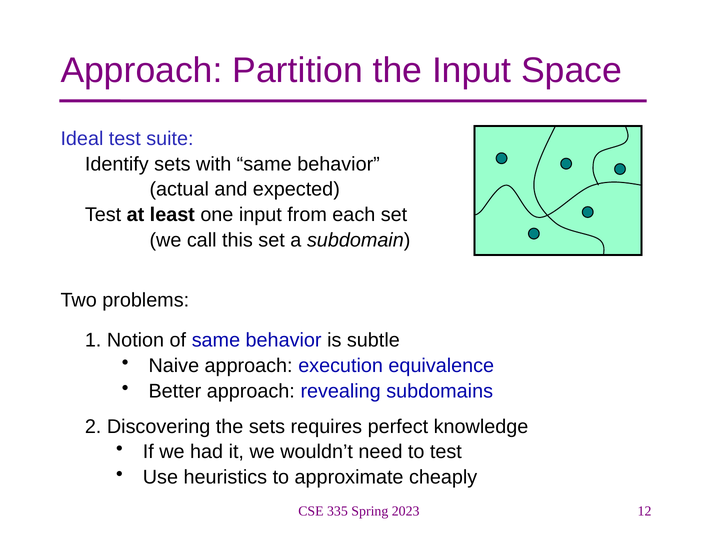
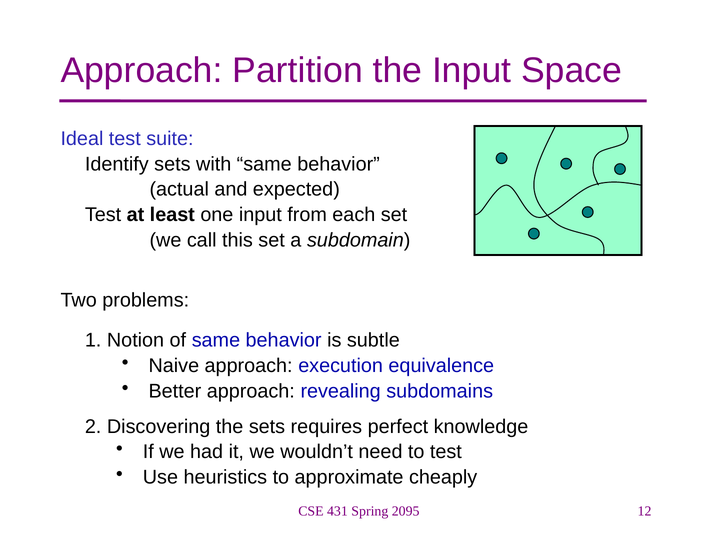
335: 335 -> 431 (337, 511)
2023: 2023 -> 2095 (406, 511)
